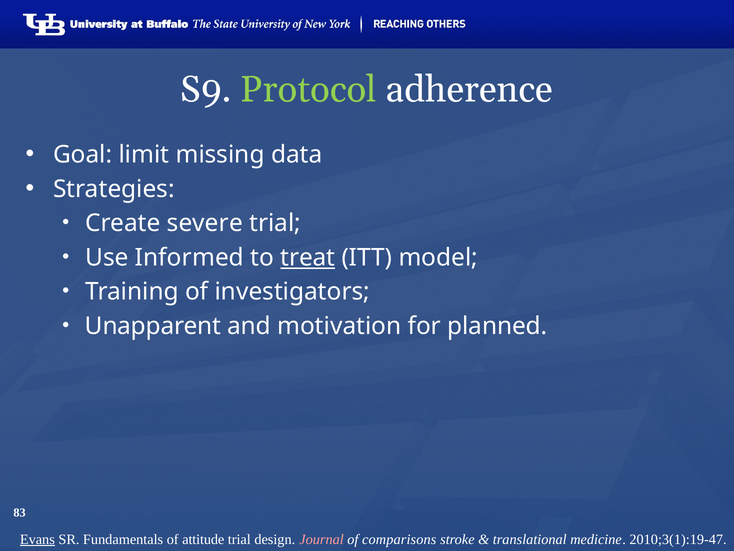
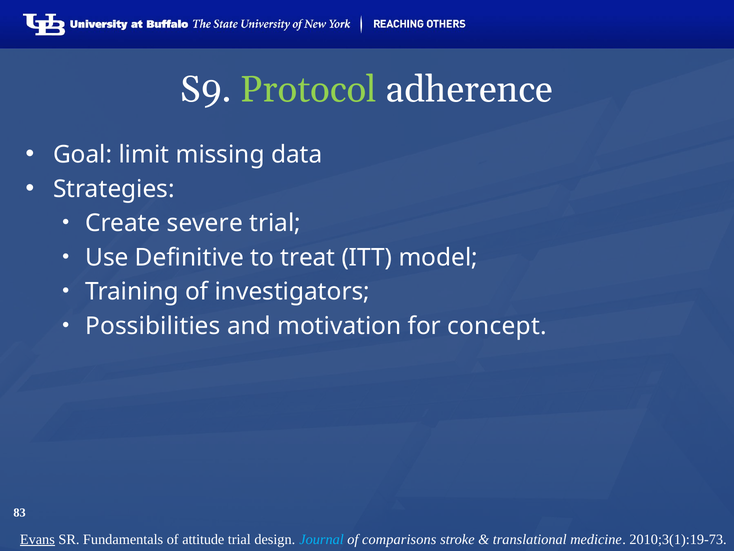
Informed: Informed -> Definitive (189, 257)
treat underline: present -> none (308, 257)
Unapparent: Unapparent -> Possibilities (153, 326)
planned: planned -> concept (497, 326)
Journal colour: pink -> light blue (322, 539)
2010;3(1):19-47: 2010;3(1):19-47 -> 2010;3(1):19-73 (678, 539)
